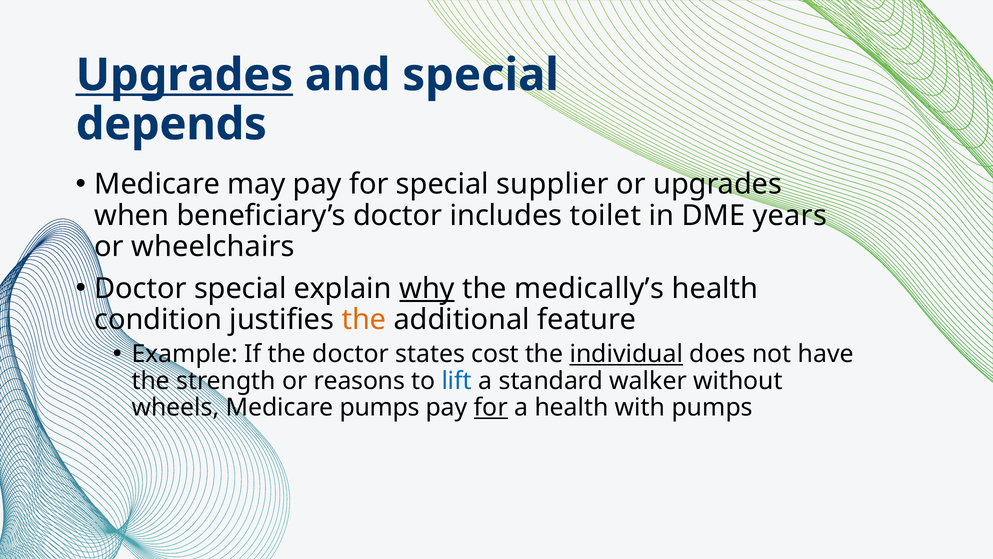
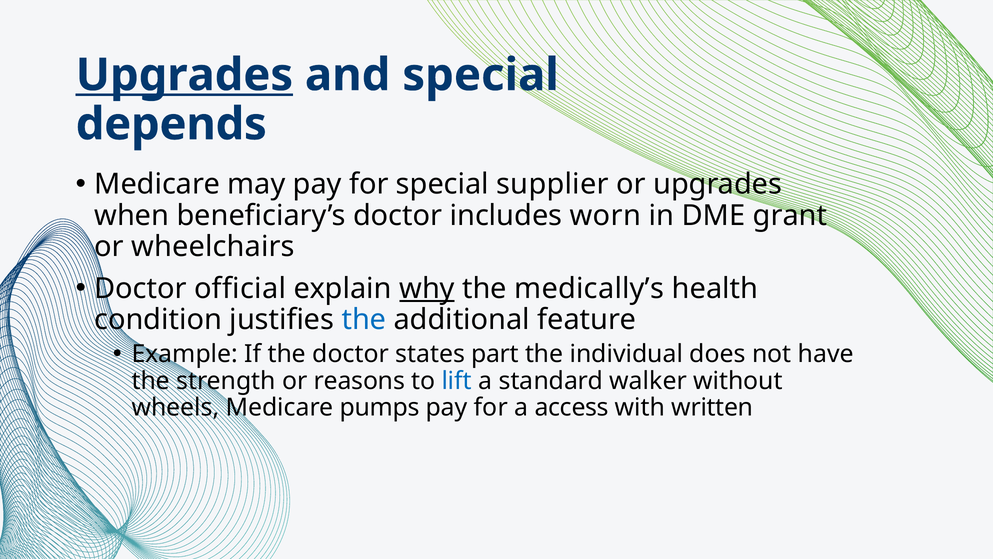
toilet: toilet -> worn (605, 215)
years: years -> grant (790, 215)
Doctor special: special -> official (240, 288)
the colour: orange -> blue (364, 320)
cost: cost -> part (495, 354)
individual underline: present -> none (626, 354)
for underline: present -> none (491, 407)
a health: health -> access (572, 407)
with pumps: pumps -> written (712, 407)
